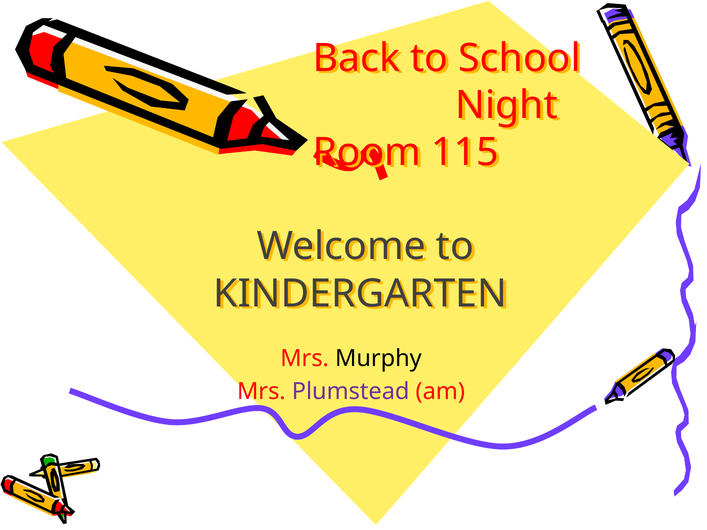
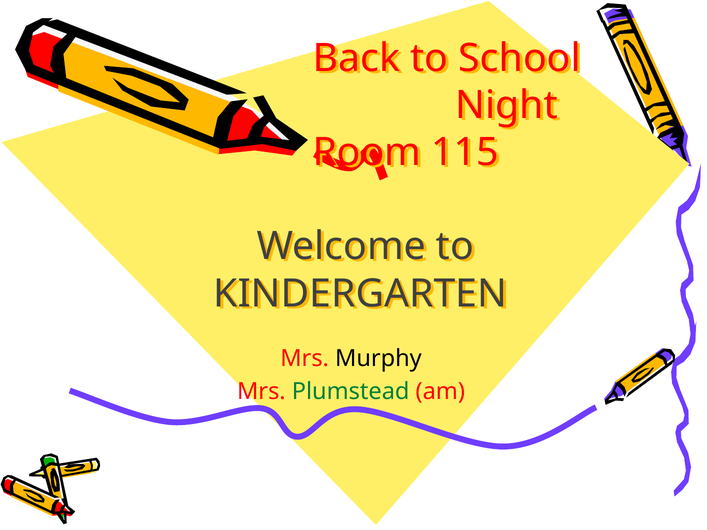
Plumstead colour: purple -> green (351, 392)
